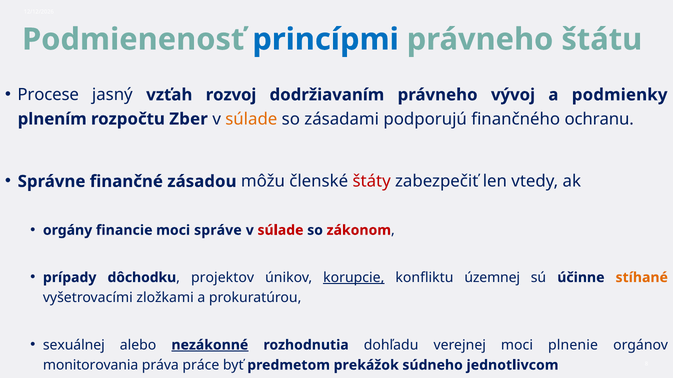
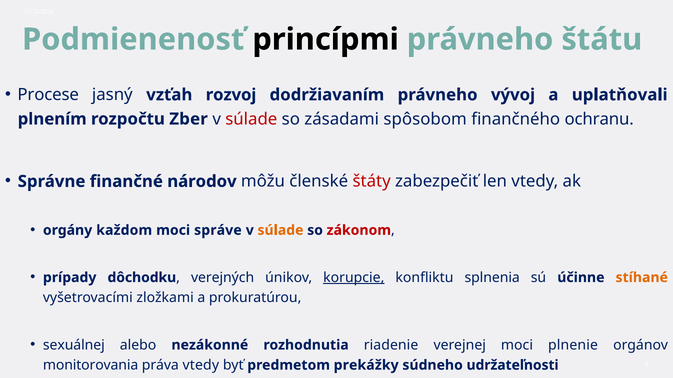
princípmi colour: blue -> black (326, 40)
podmienky: podmienky -> uplatňovali (620, 95)
súlade colour: orange -> red (251, 119)
podporujú: podporujú -> spôsobom (425, 119)
zásadou: zásadou -> národov (202, 182)
financie: financie -> každom (124, 231)
súlade colour: red -> orange (280, 231)
projektov: projektov -> verejných (223, 278)
územnej: územnej -> splnenia (492, 278)
nezákonné underline: present -> none (210, 345)
dohľadu: dohľadu -> riadenie (391, 345)
práva práce: práce -> vtedy (201, 366)
prekážok: prekážok -> prekážky (366, 366)
jednotlivcom: jednotlivcom -> udržateľnosti (513, 366)
